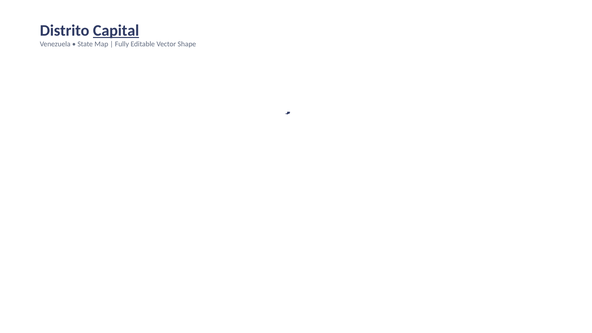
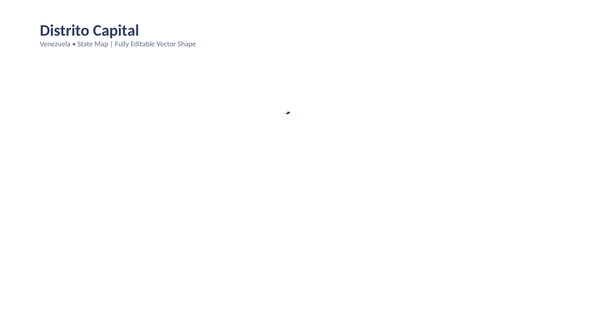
Capital underline: present -> none (116, 31)
